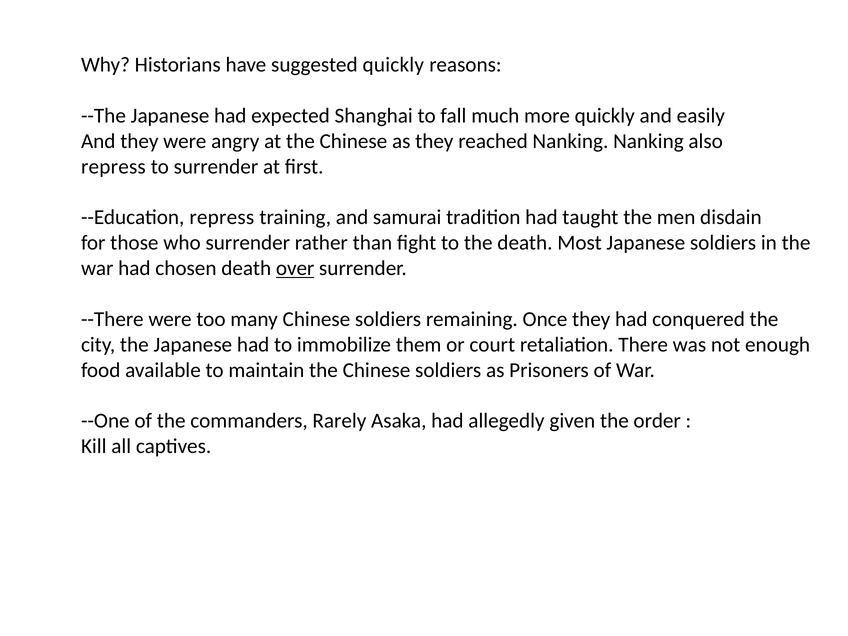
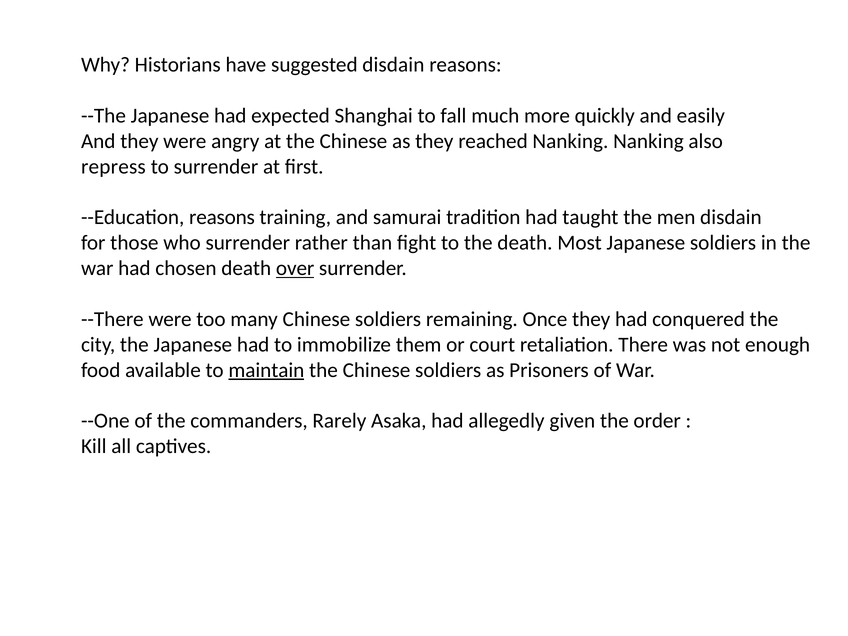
suggested quickly: quickly -> disdain (393, 65)
--Education repress: repress -> reasons (222, 217)
maintain underline: none -> present (266, 370)
